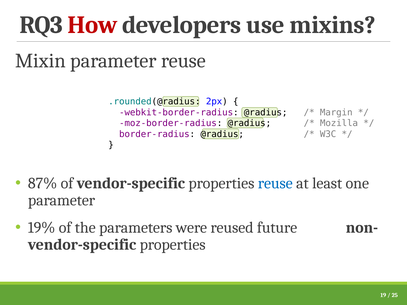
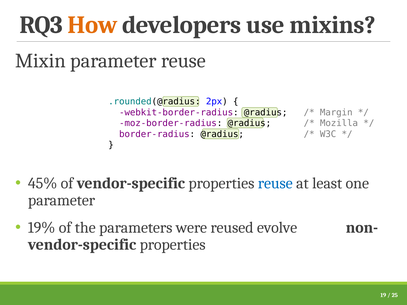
How colour: red -> orange (93, 25)
87%: 87% -> 45% (43, 184)
future: future -> evolve (277, 228)
